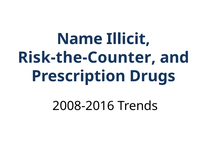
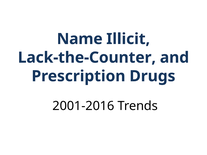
Risk-the-Counter: Risk-the-Counter -> Lack-the-Counter (87, 58)
2008-2016: 2008-2016 -> 2001-2016 (83, 106)
